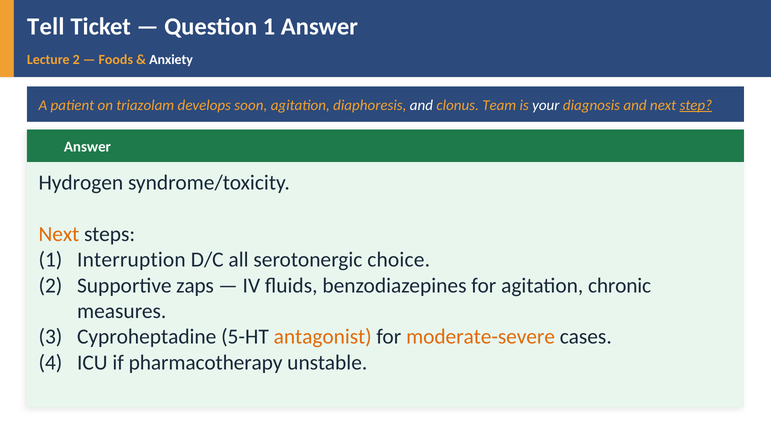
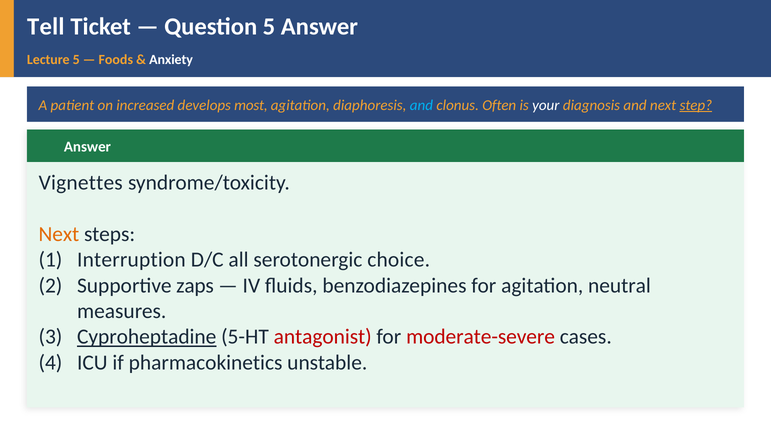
Question 1: 1 -> 5 (269, 26)
Lecture 2: 2 -> 5 (76, 60)
triazolam: triazolam -> increased (145, 105)
soon: soon -> most (251, 105)
and colour: white -> light blue (421, 105)
Team: Team -> Often (499, 105)
Hydrogen: Hydrogen -> Vignettes (81, 182)
chronic: chronic -> neutral (619, 285)
Cyproheptadine underline: none -> present (147, 337)
antagonist colour: orange -> red (323, 337)
moderate-severe colour: orange -> red (481, 337)
pharmacotherapy: pharmacotherapy -> pharmacokinetics (206, 362)
